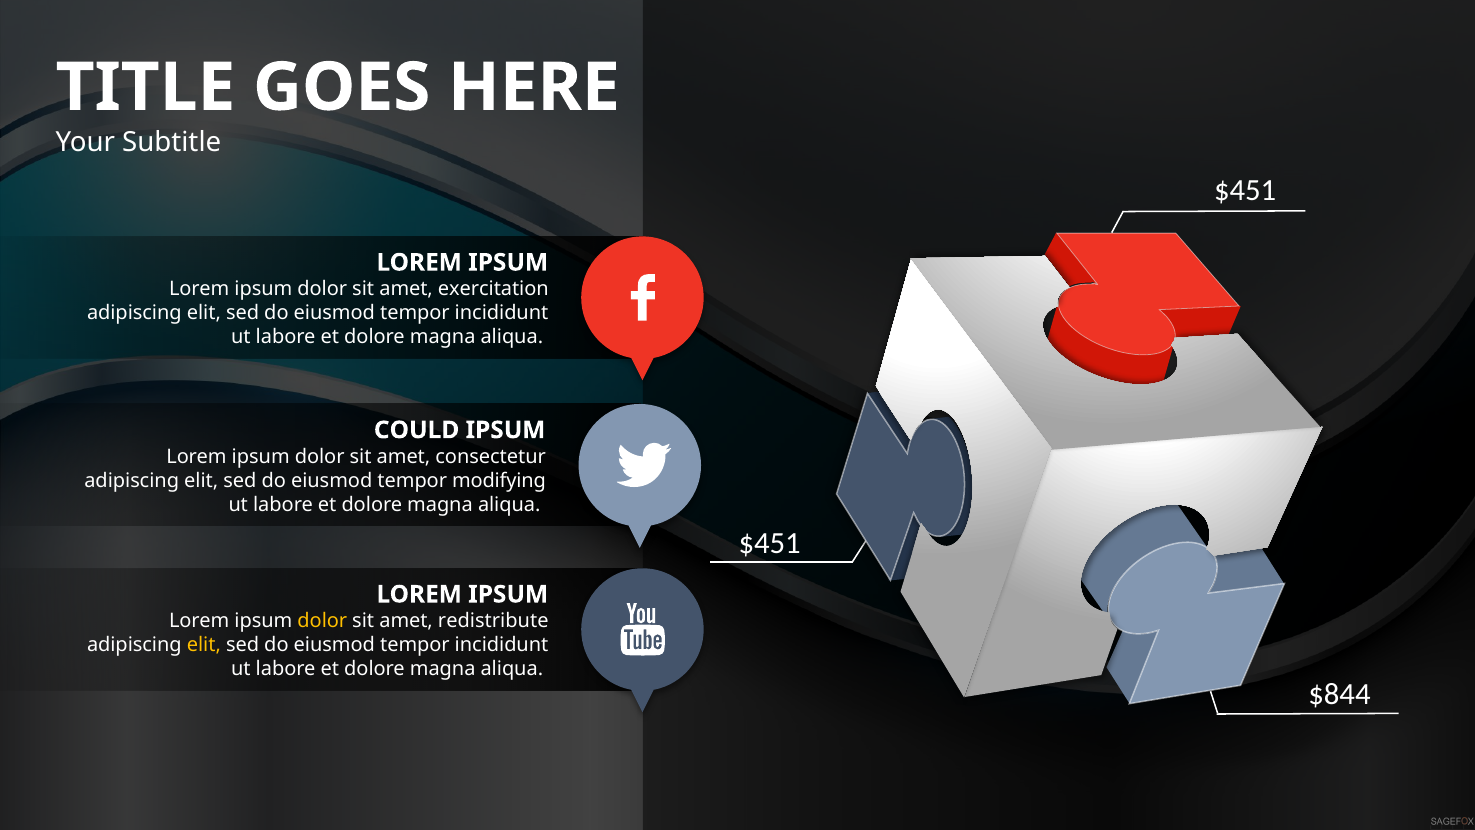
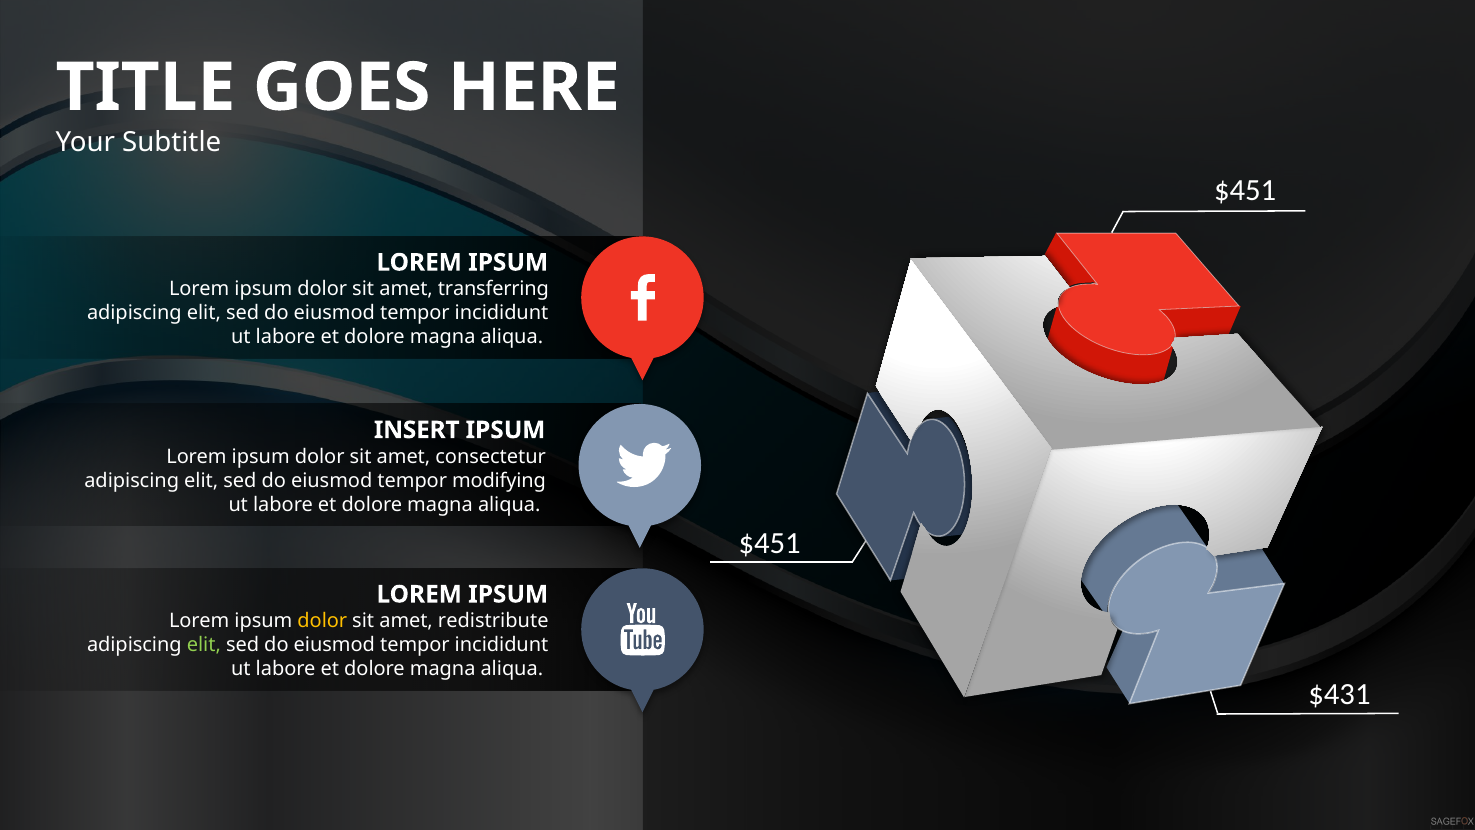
exercitation: exercitation -> transferring (493, 289)
COULD: COULD -> INSERT (417, 430)
elit colour: yellow -> light green (204, 645)
$844: $844 -> $431 (1339, 694)
